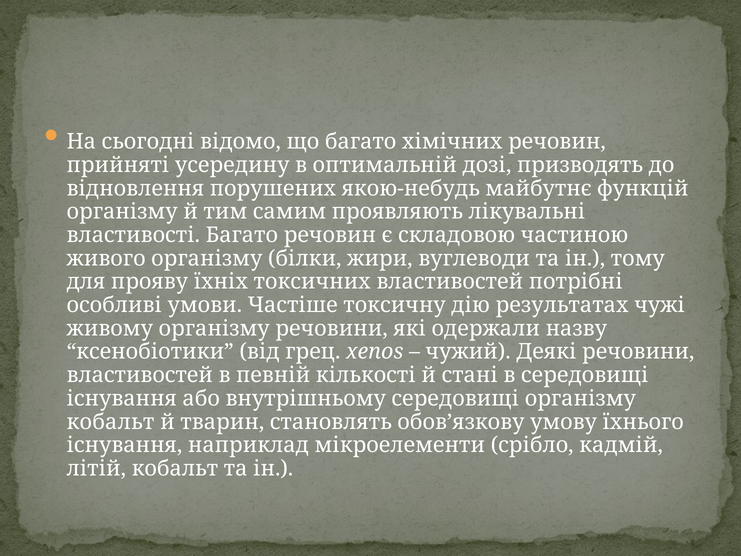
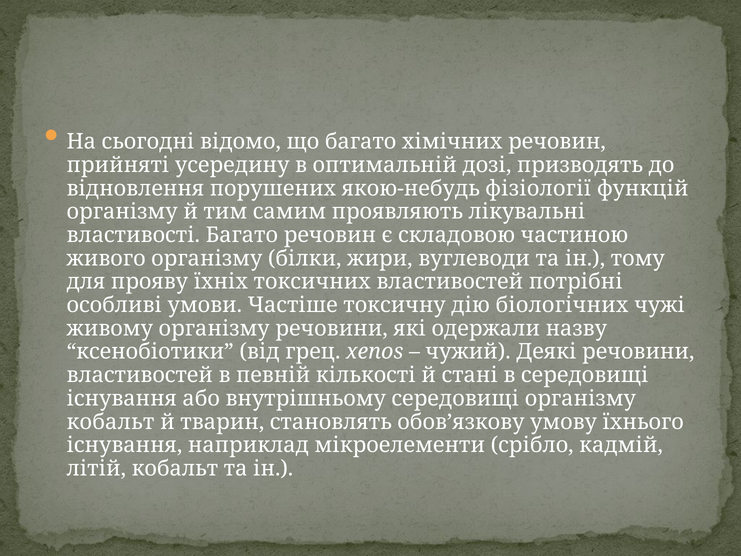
майбутнє: майбутнє -> фізіології (538, 188)
результатах: результатах -> біологічних (562, 305)
